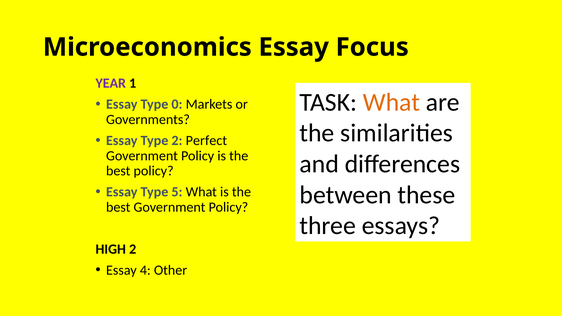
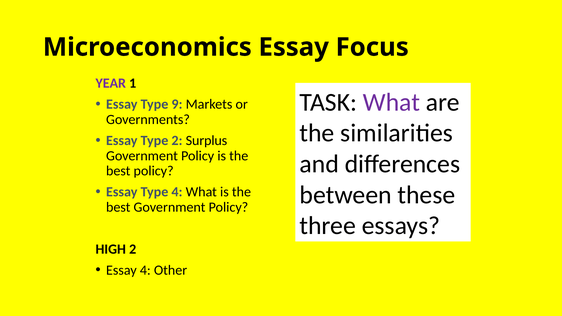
What colour: orange -> purple (391, 102)
0: 0 -> 9 (177, 104)
Perfect: Perfect -> Surplus (206, 141)
Type 5: 5 -> 4 (177, 192)
